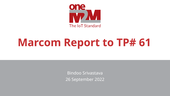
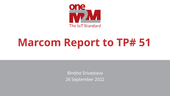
61: 61 -> 51 (145, 42)
